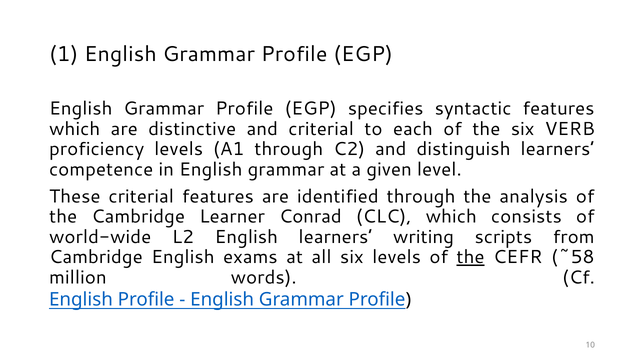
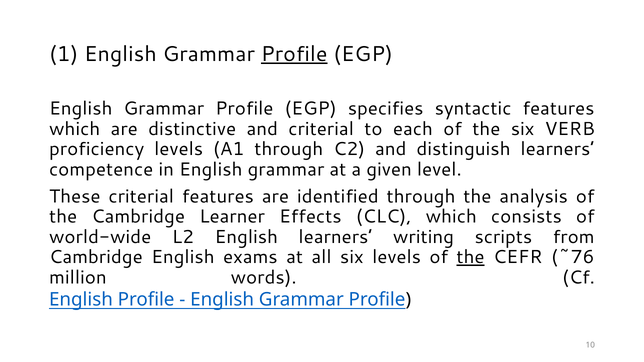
Profile underline: none -> present (294, 54)
Conrad: Conrad -> Effects (310, 217)
~58: ~58 -> ~76 (573, 257)
